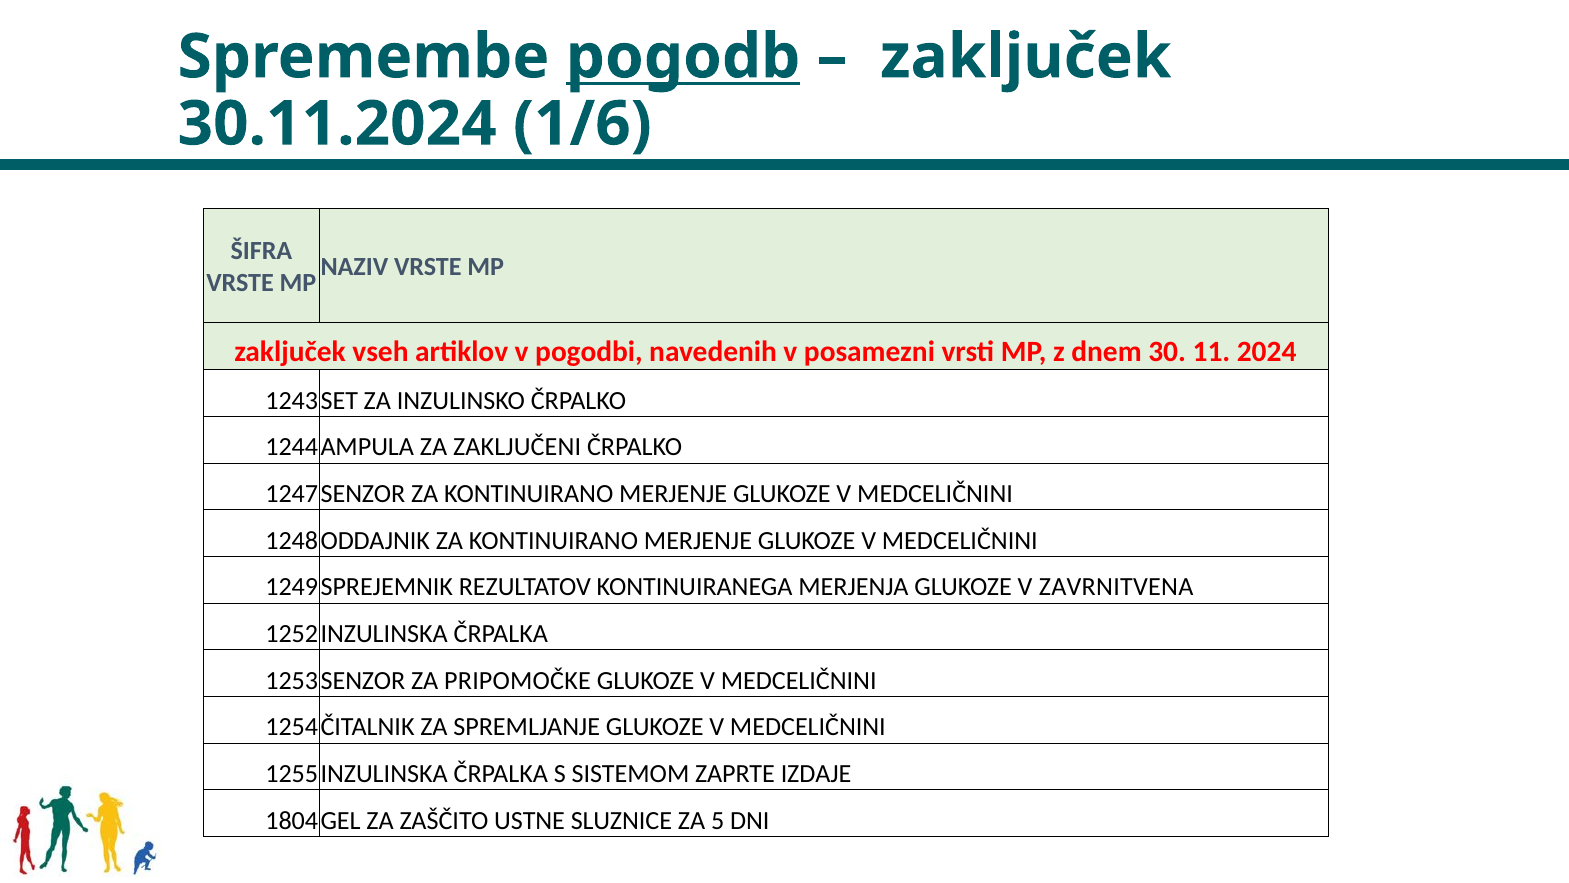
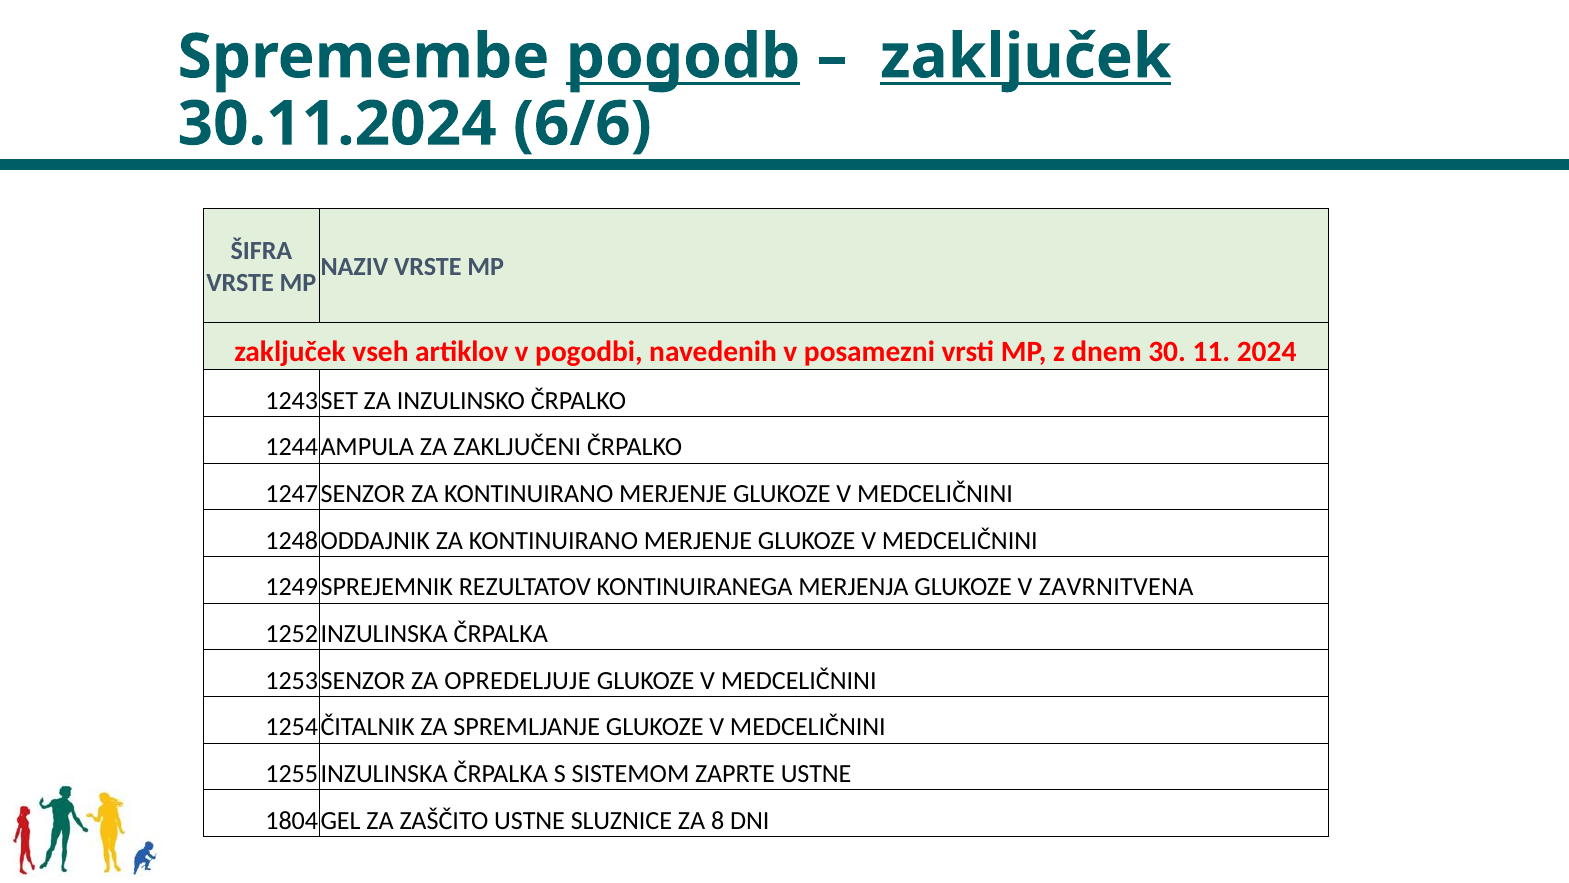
zaključek underline: none -> present (1026, 57)
1/6: 1/6 -> 6/6 (582, 124)
PRIPOMOČKE: PRIPOMOČKE -> OPREDELJUJE (517, 680)
ZAPRTE IZDAJE: IZDAJE -> USTNE (816, 774)
5: 5 -> 8 (718, 820)
